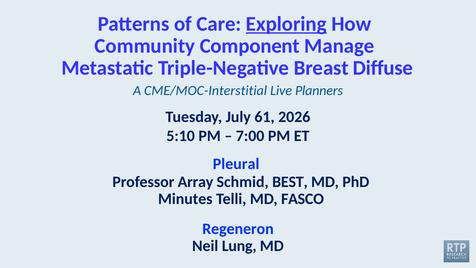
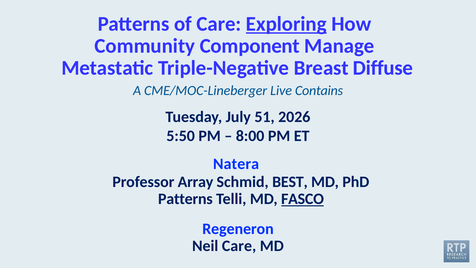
CME/MOC-Interstitial: CME/MOC-Interstitial -> CME/MOC-Lineberger (206, 90)
Planners: Planners -> Contains (319, 90)
61: 61 -> 51 (265, 117)
5:10: 5:10 -> 5:50 (181, 136)
7:00: 7:00 -> 8:00 (250, 136)
Pleural: Pleural -> Natera (236, 164)
Minutes: Minutes -> Patterns (185, 199)
FASCO underline: none -> present (303, 199)
Neil Lung: Lung -> Care (239, 246)
